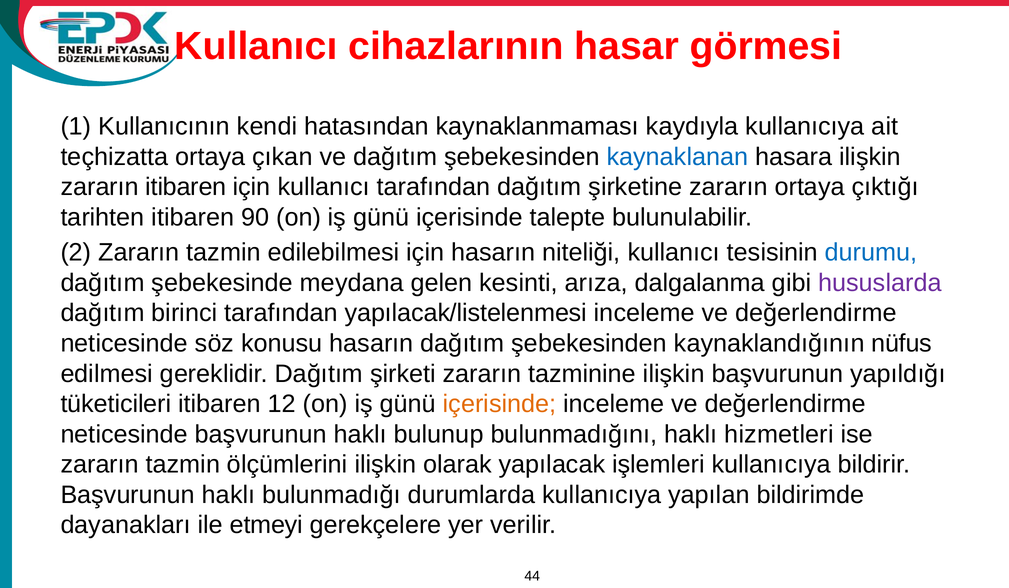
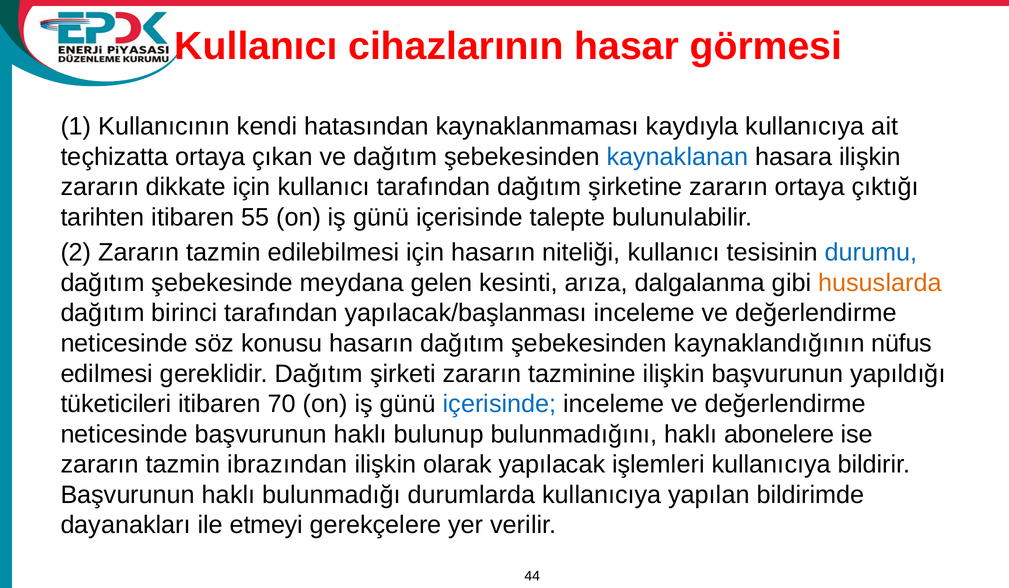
zararın itibaren: itibaren -> dikkate (186, 187)
90: 90 -> 55 (255, 217)
hususlarda colour: purple -> orange (880, 283)
yapılacak/listelenmesi: yapılacak/listelenmesi -> yapılacak/başlanması (466, 313)
12: 12 -> 70 (282, 404)
içerisinde colour: orange -> blue (500, 404)
hizmetleri: hizmetleri -> abonelere (779, 434)
ölçümlerini: ölçümlerini -> ibrazından (287, 465)
